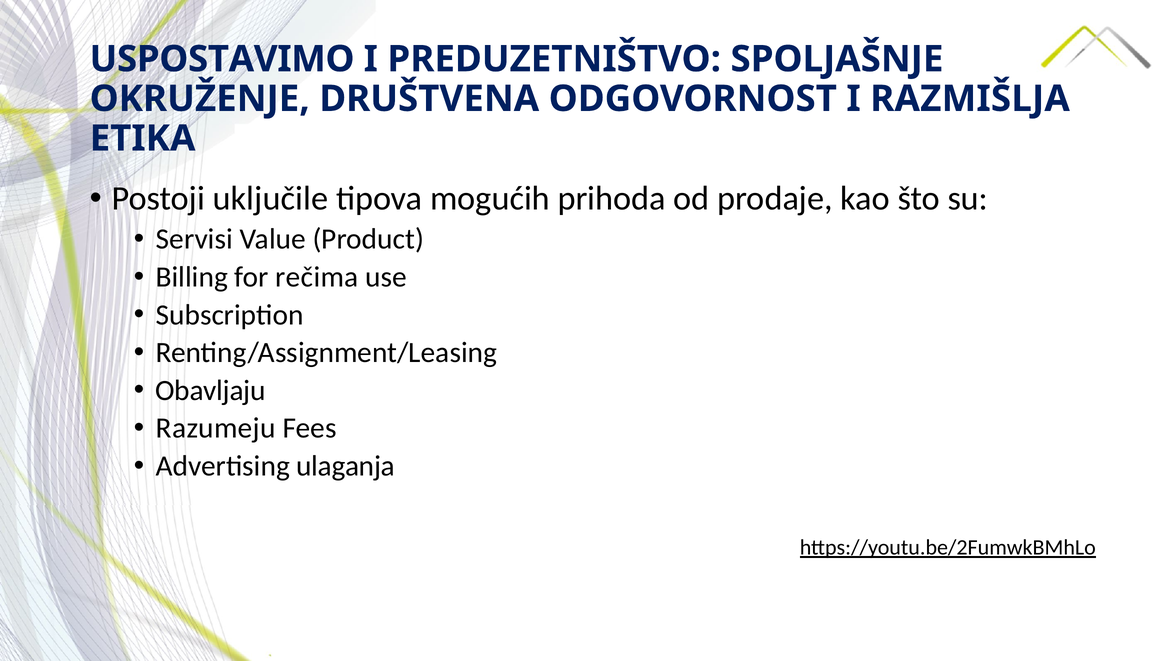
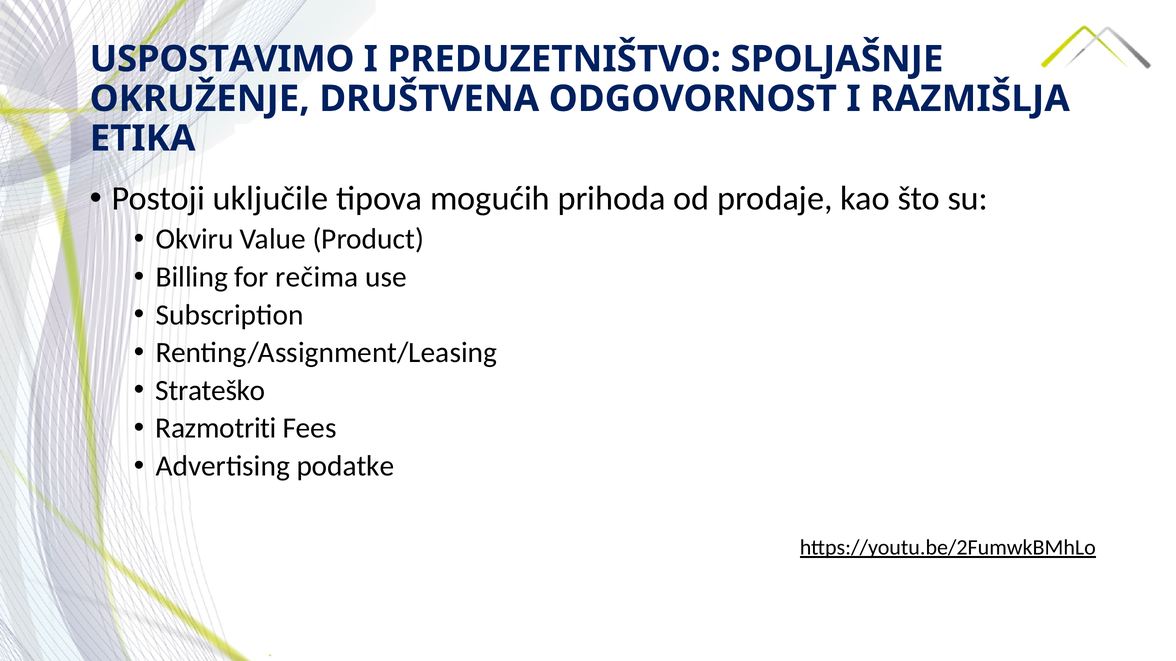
Servisi: Servisi -> Okviru (195, 239)
Obavljaju: Obavljaju -> Strateško (210, 391)
Razumeju: Razumeju -> Razmotriti (216, 429)
ulaganja: ulaganja -> podatke (345, 466)
